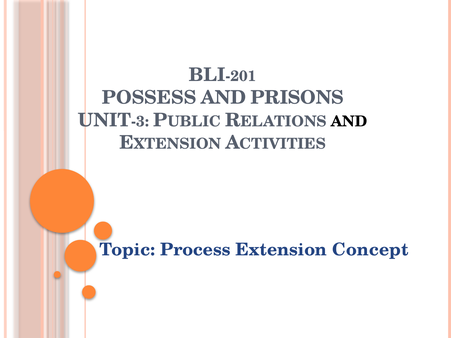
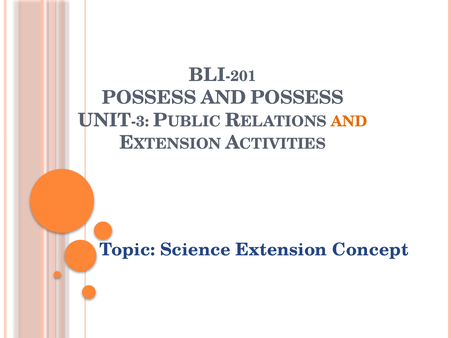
AND PRISONS: PRISONS -> POSSESS (297, 98)
AND colour: black -> orange (349, 122)
Process: Process -> Science (195, 250)
